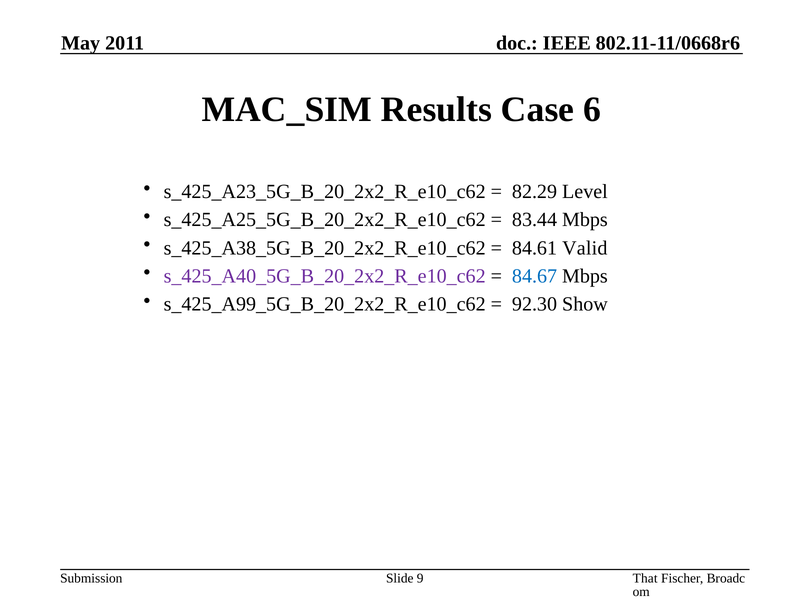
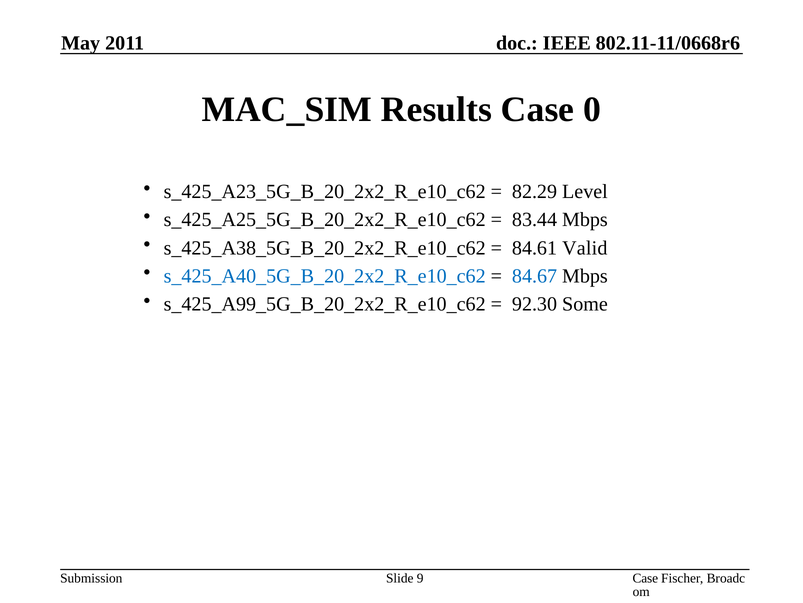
6: 6 -> 0 (592, 110)
s_425_A40_5G_B_20_2x2_R_e10_c62 colour: purple -> blue (325, 276)
Show: Show -> Some (585, 304)
That: That -> Case (645, 578)
